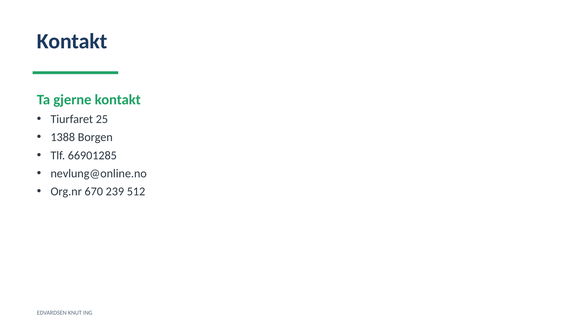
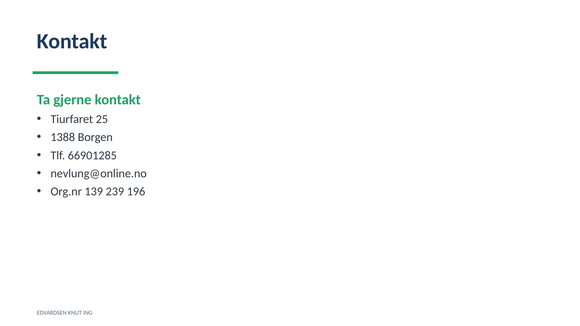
670: 670 -> 139 (94, 192)
512: 512 -> 196 (136, 192)
